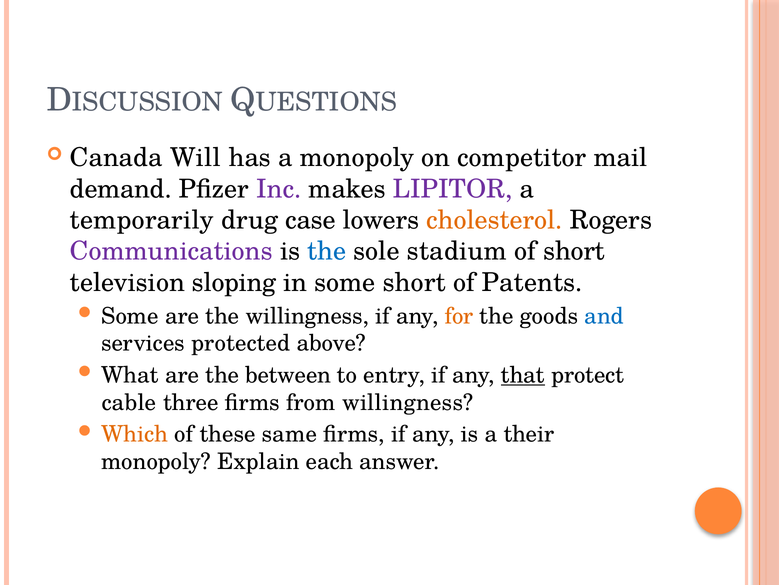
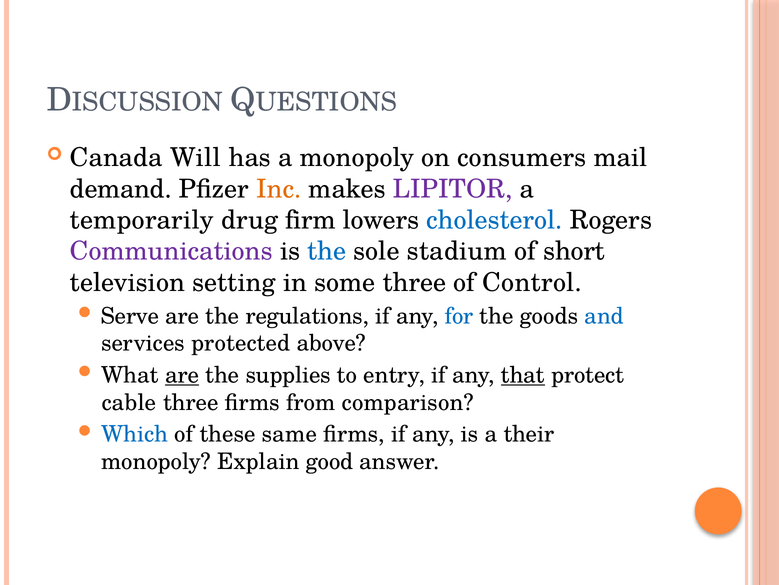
competitor: competitor -> consumers (522, 158)
Inc colour: purple -> orange (279, 189)
case: case -> firm (310, 220)
cholesterol colour: orange -> blue (494, 220)
sloping: sloping -> setting (234, 282)
some short: short -> three (414, 282)
Patents: Patents -> Control (532, 282)
Some: Some -> Serve (130, 316)
the willingness: willingness -> regulations (307, 316)
for colour: orange -> blue (459, 316)
are underline: none -> present (182, 375)
between: between -> supplies (288, 375)
from willingness: willingness -> comparison (408, 402)
Which colour: orange -> blue (135, 434)
each: each -> good (330, 461)
